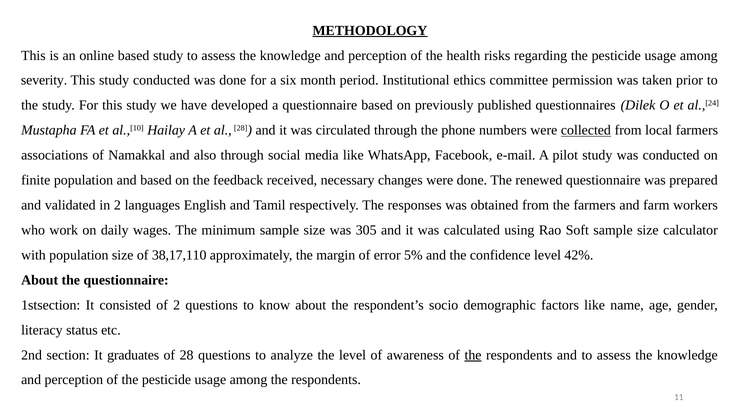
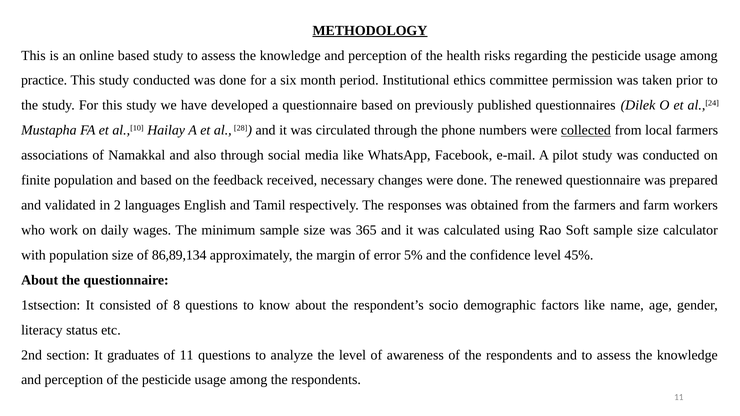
severity: severity -> practice (44, 80)
305: 305 -> 365 (366, 230)
38,17,110: 38,17,110 -> 86,89,134 (179, 255)
42%: 42% -> 45% (579, 255)
of 2: 2 -> 8 (177, 305)
of 28: 28 -> 11 (187, 355)
the underline: present -> none (473, 355)
